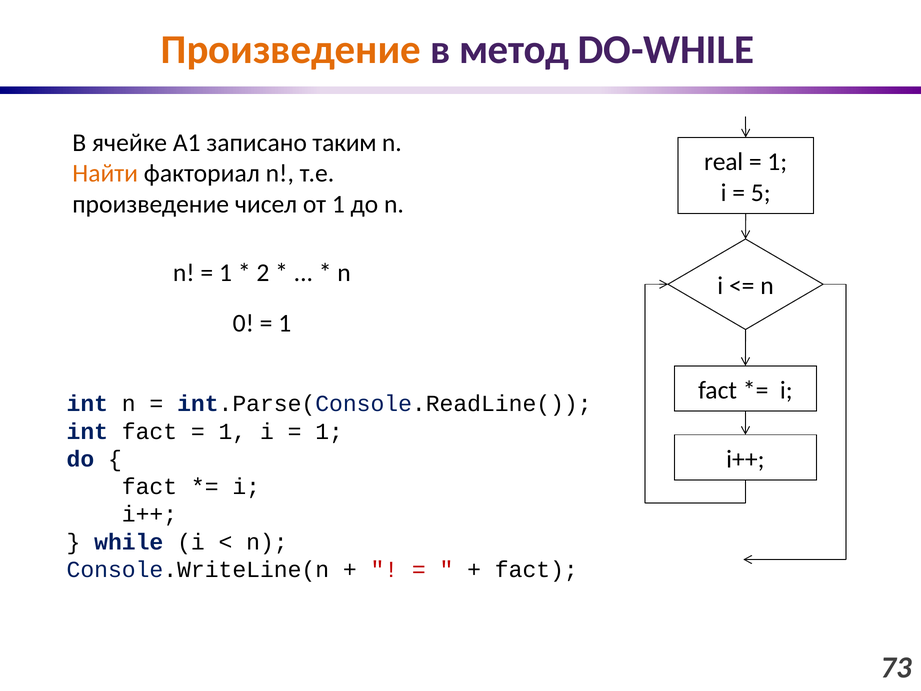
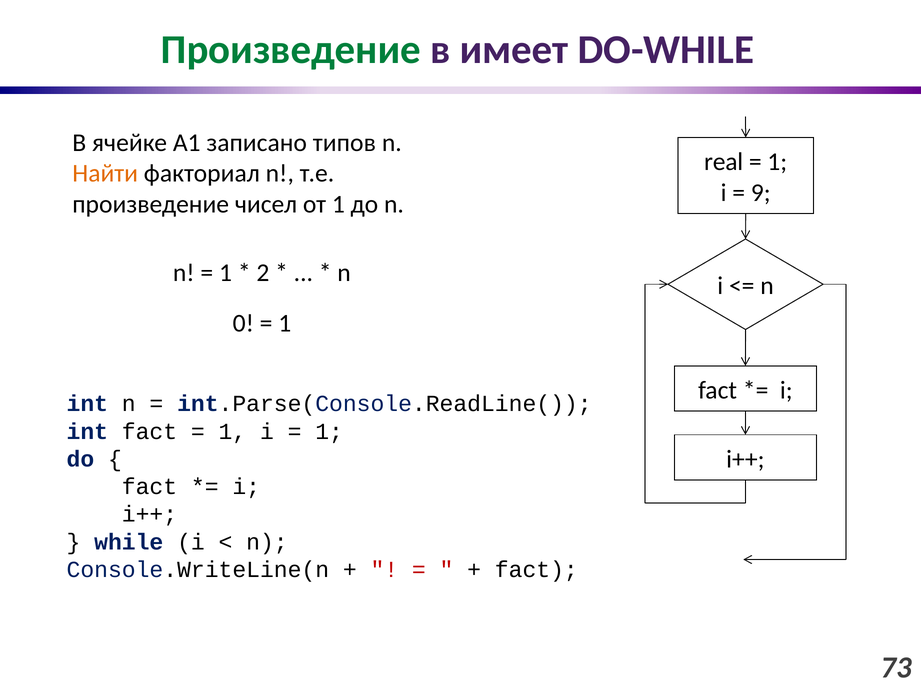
Произведение colour: orange -> green (291, 50)
метод: метод -> имеет (514, 50)
таким: таким -> типов (344, 143)
5: 5 -> 9 (761, 193)
